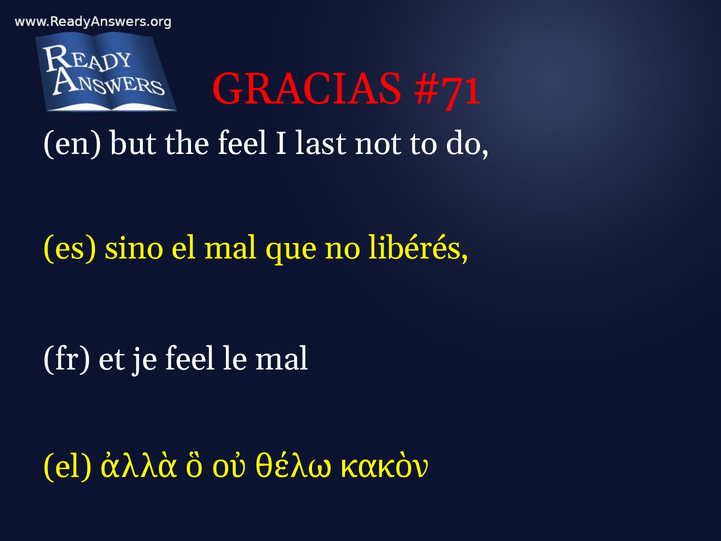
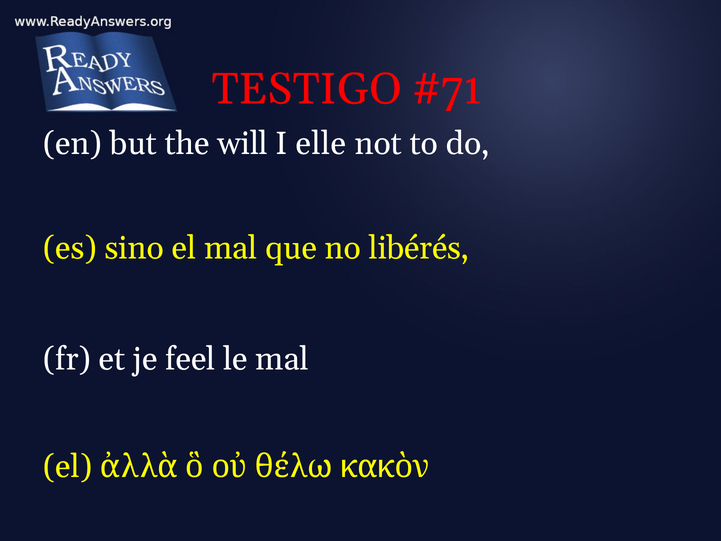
GRACIAS: GRACIAS -> TESTIGO (307, 89)
the feel: feel -> will (243, 144)
last: last -> elle (321, 144)
